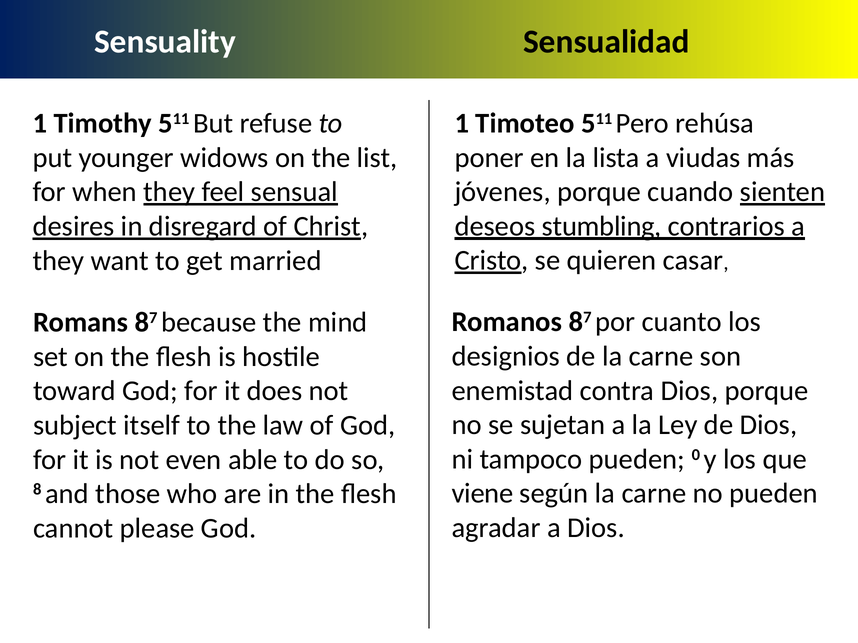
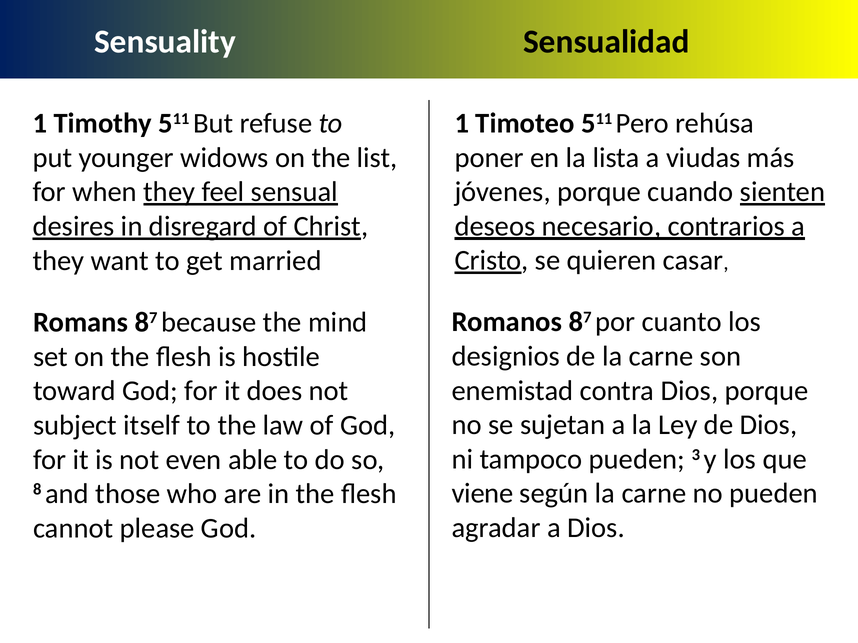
stumbling: stumbling -> necesario (602, 226)
0: 0 -> 3 (696, 455)
